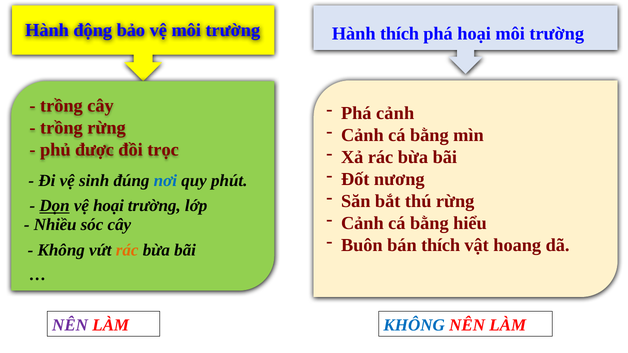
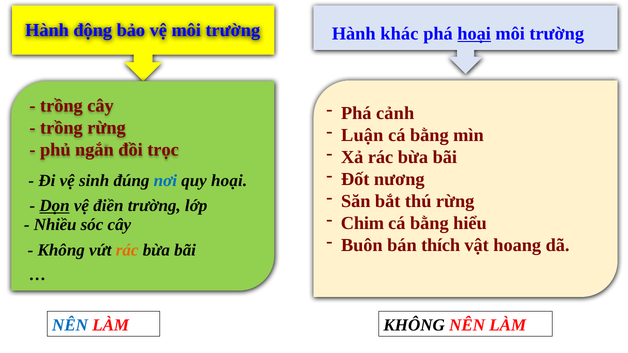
Hành thích: thích -> khác (399, 34)
hoại underline: none -> present (474, 34)
Cảnh: Cảnh -> Luận (362, 135)
được: được -> ngắn (94, 150)
quy phút: phút -> hoại (229, 181)
vệ hoại: hoại -> điền (108, 206)
Cảnh: Cảnh -> Chim (362, 223)
NÊN colour: purple -> blue (70, 325)
KHÔNG colour: blue -> black (414, 325)
